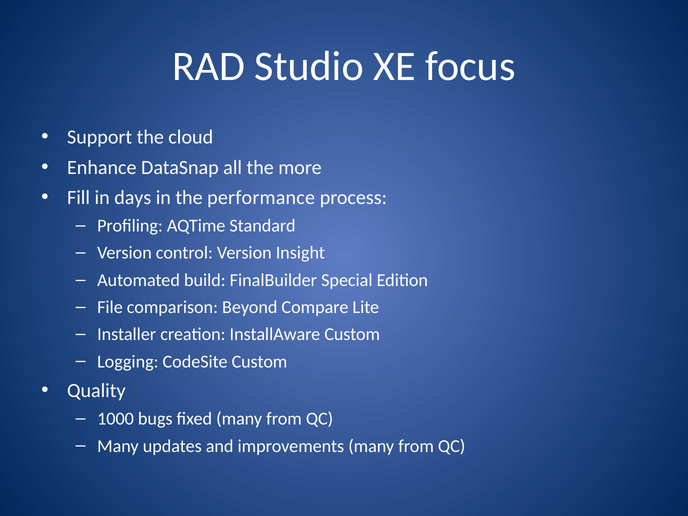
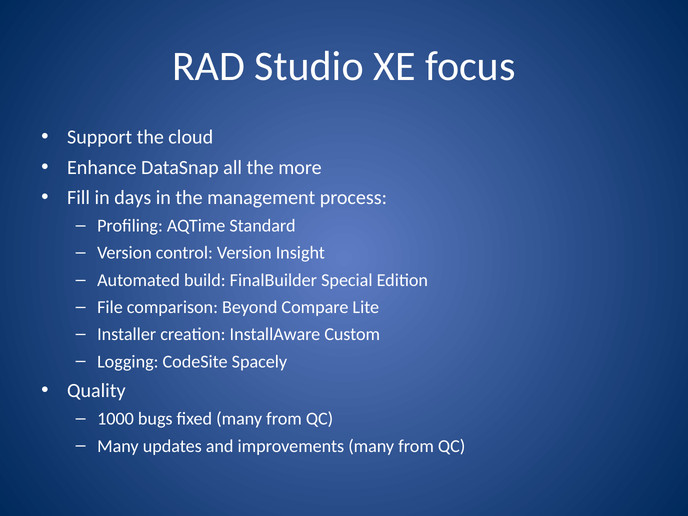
performance: performance -> management (261, 198)
CodeSite Custom: Custom -> Spacely (259, 362)
